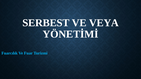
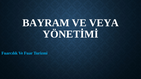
SERBEST: SERBEST -> BAYRAM (46, 23)
